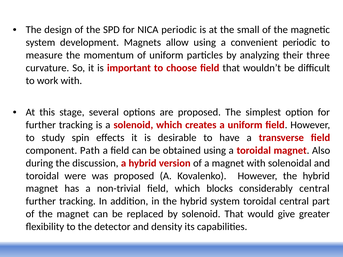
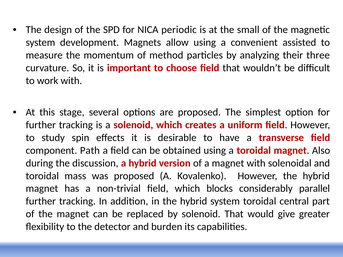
convenient periodic: periodic -> assisted (299, 42)
of uniform: uniform -> method (166, 55)
were: were -> mass (75, 176)
considerably central: central -> parallel (315, 189)
density: density -> burden (167, 227)
